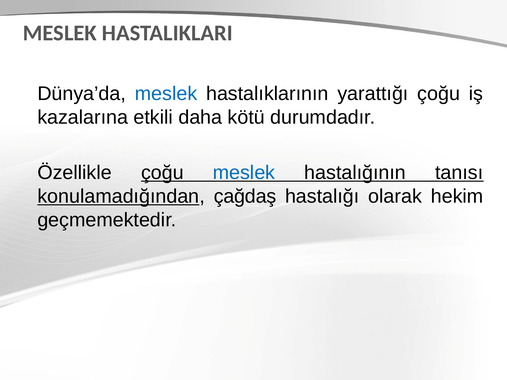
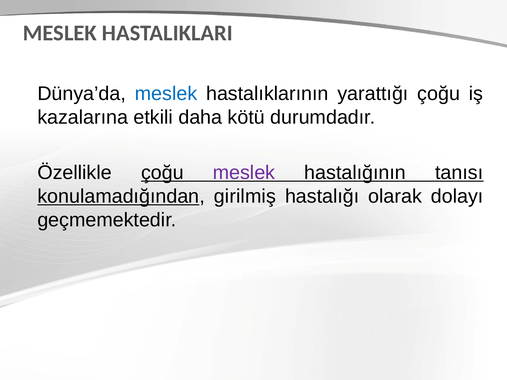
meslek colour: blue -> purple (244, 173)
çağdaş: çağdaş -> girilmiş (245, 196)
hekim: hekim -> dolayı (457, 196)
